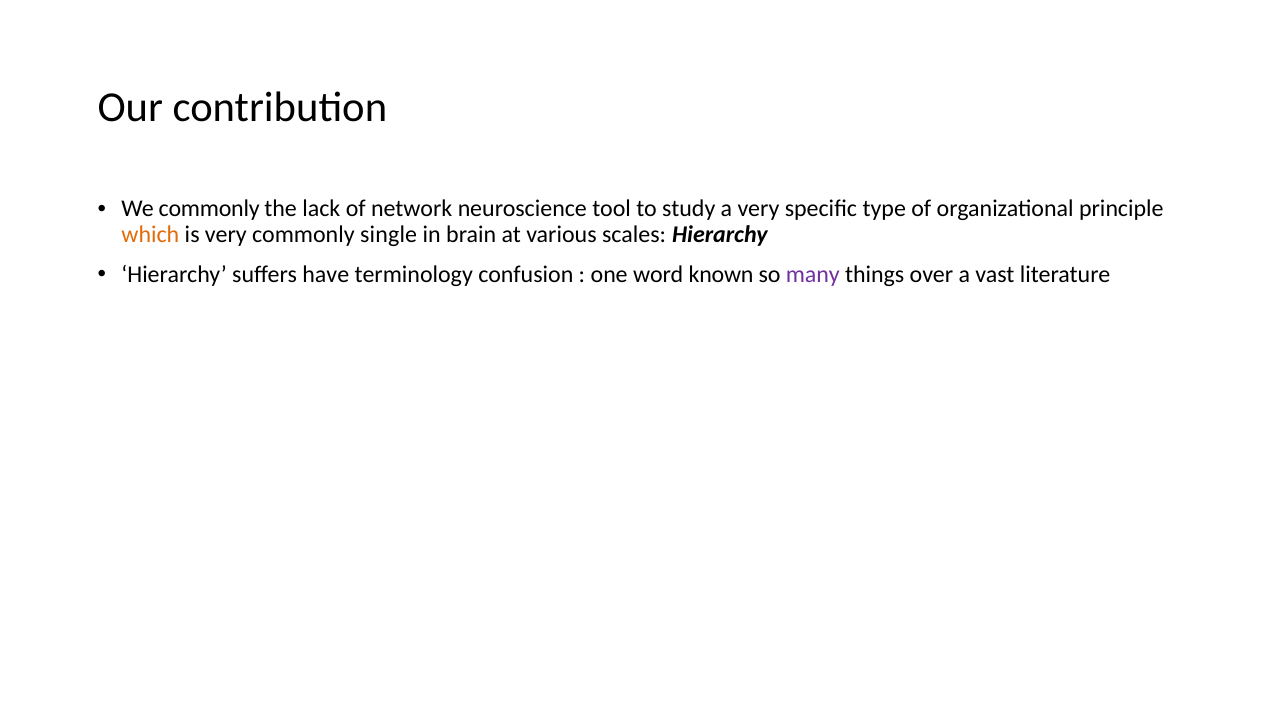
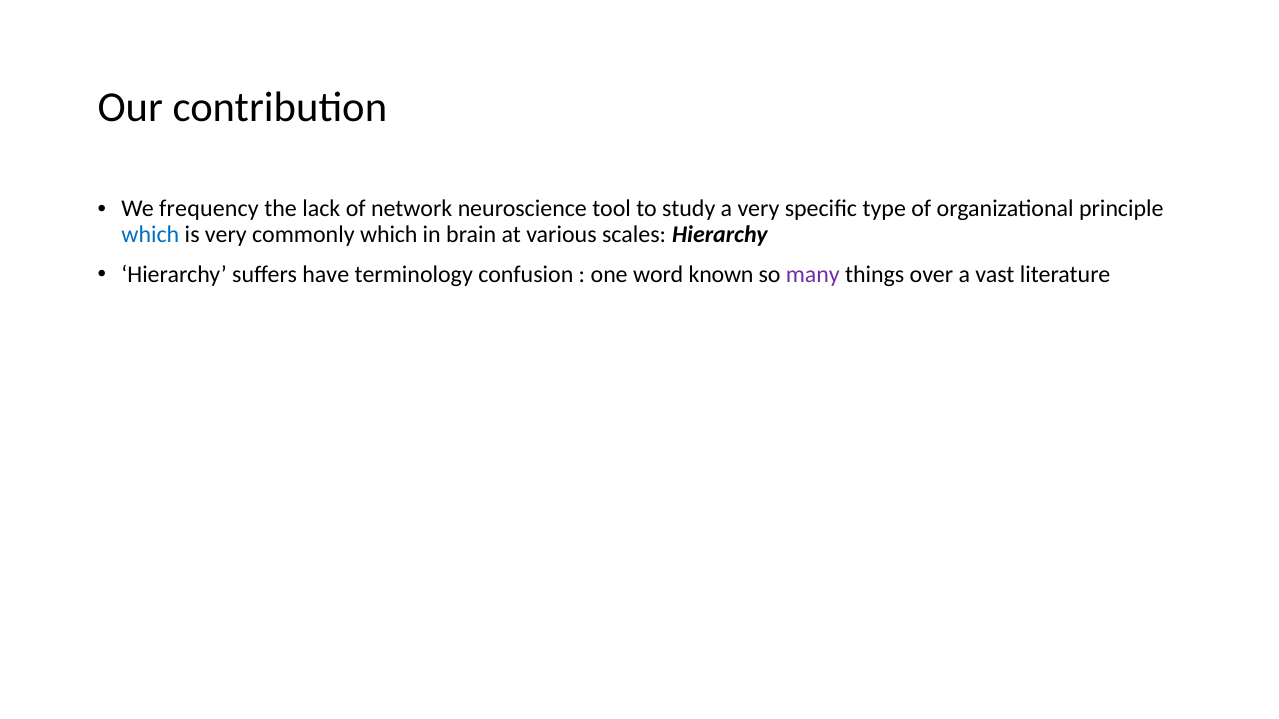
We commonly: commonly -> frequency (209, 209)
which colour: orange -> blue (150, 235)
commonly single: single -> which (389, 235)
